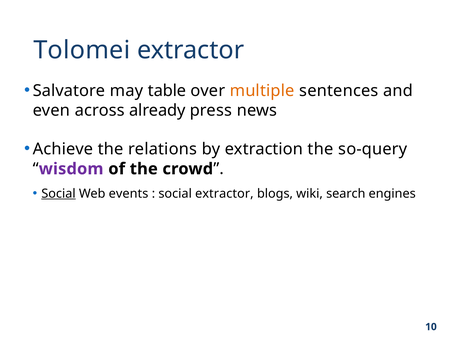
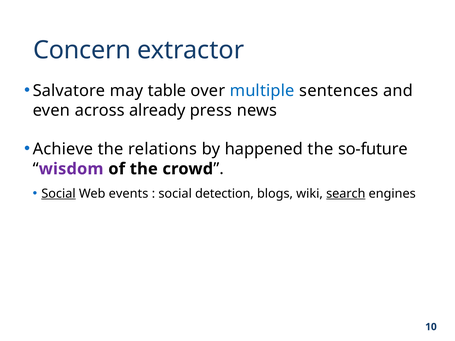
Tolomei: Tolomei -> Concern (82, 50)
multiple colour: orange -> blue (262, 91)
extraction: extraction -> happened (264, 149)
so-query: so-query -> so-future (373, 149)
social extractor: extractor -> detection (224, 194)
search underline: none -> present (346, 194)
